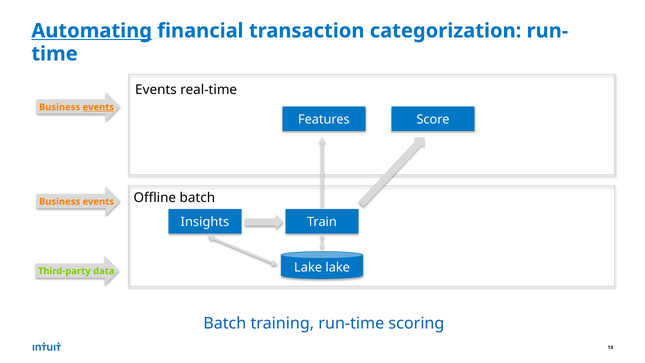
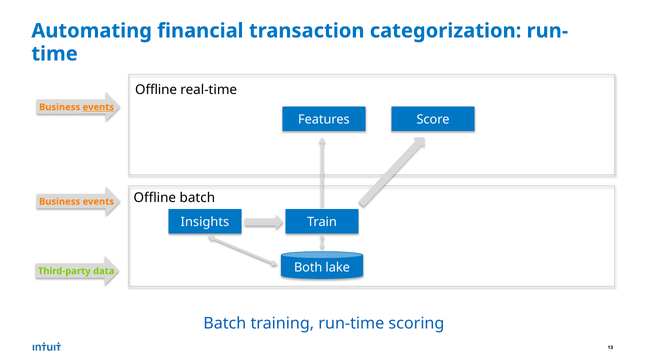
Automating underline: present -> none (92, 31)
Events: Events -> Offline (156, 90)
Lake: Lake -> Both (308, 268)
